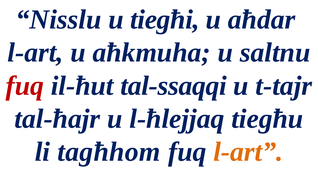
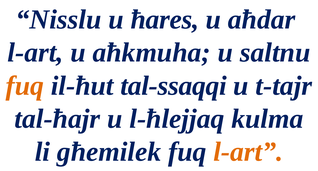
tiegħi: tiegħi -> ħares (165, 20)
fuq colour: red -> orange (25, 86)
tiegħu: tiegħu -> kulma (267, 119)
tagħhom: tagħhom -> għemilek (109, 152)
